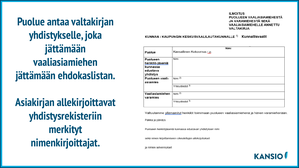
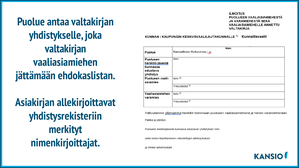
jättämään: jättämään -> valtakirjan (66, 49)
